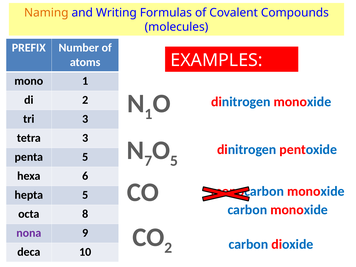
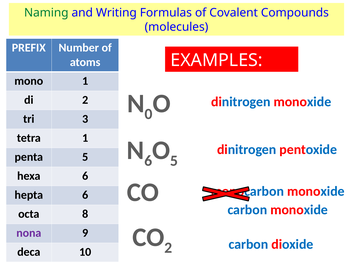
Naming colour: orange -> green (46, 13)
1: 1 -> 0 (149, 114)
tetra 3: 3 -> 1 (85, 138)
7: 7 -> 6 (148, 161)
hepta 5: 5 -> 6 (85, 195)
